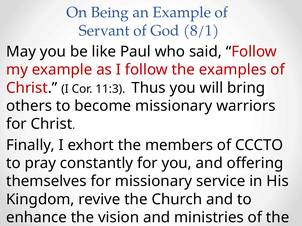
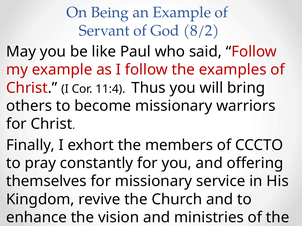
8/1: 8/1 -> 8/2 (201, 31)
11:3: 11:3 -> 11:4 (110, 89)
